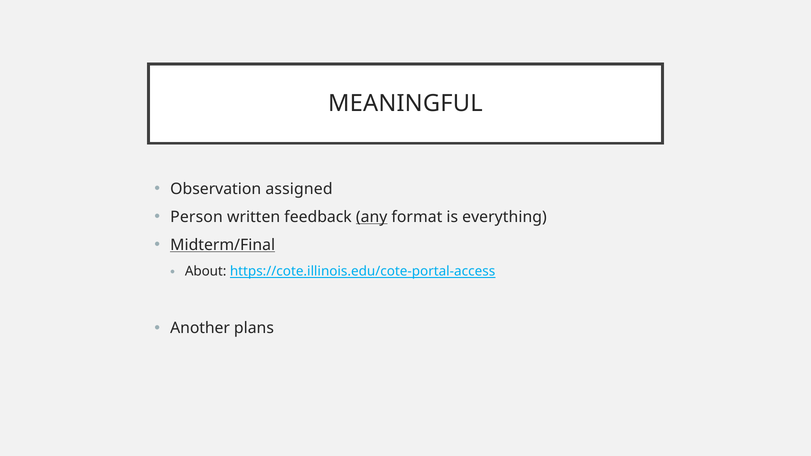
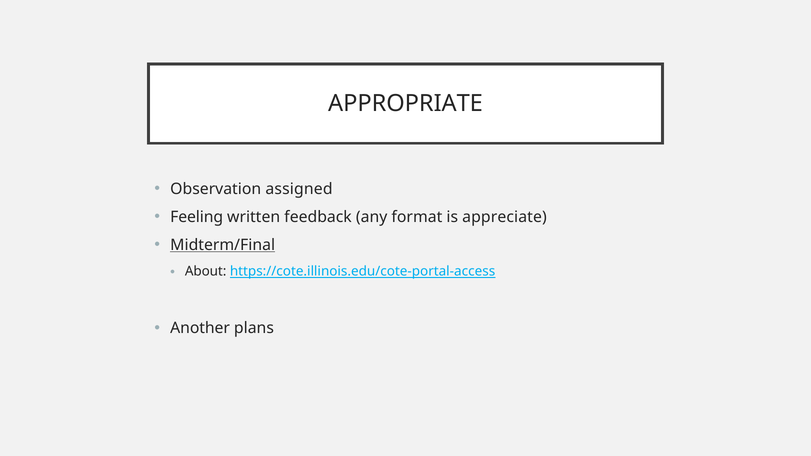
MEANINGFUL: MEANINGFUL -> APPROPRIATE (406, 104)
Person: Person -> Feeling (197, 217)
any underline: present -> none (372, 217)
everything: everything -> appreciate (504, 217)
